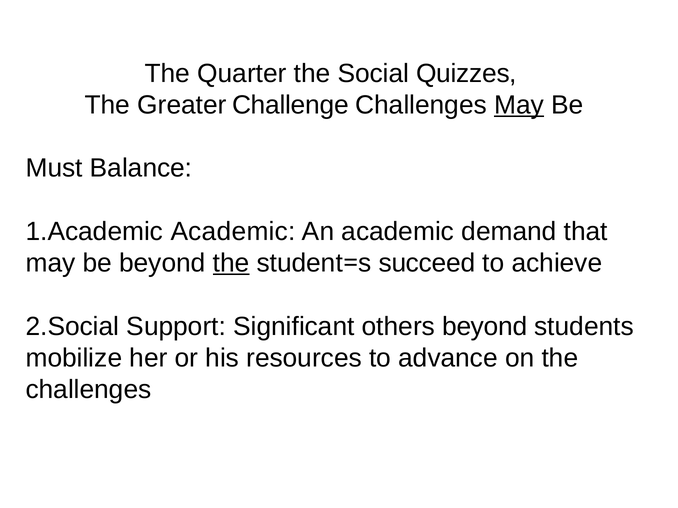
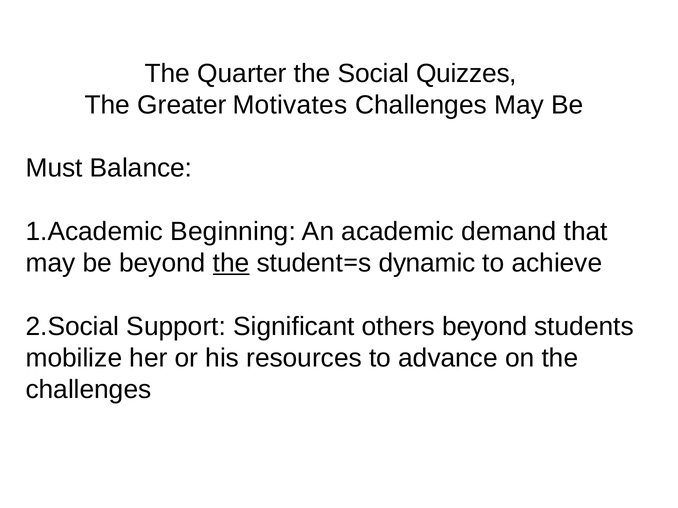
Challenge: Challenge -> Motivates (290, 105)
May underline: present -> none (519, 105)
1.Academic Academic: Academic -> Beginning (233, 232)
succeed: succeed -> dynamic (427, 263)
